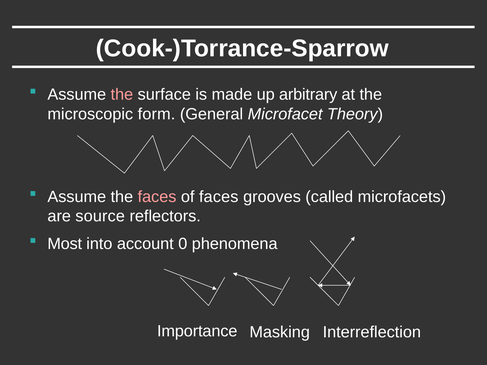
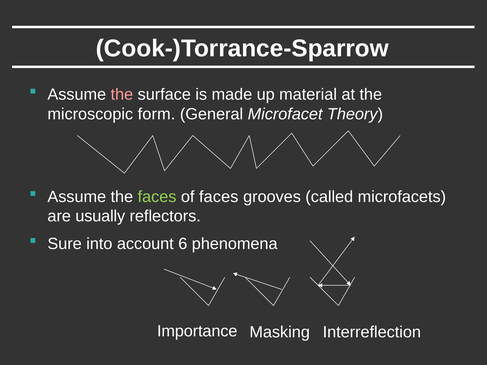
arbitrary: arbitrary -> material (308, 95)
faces colour: pink -> light green (157, 197)
source: source -> usually (100, 216)
Most: Most -> Sure (65, 244)
0: 0 -> 6 (183, 244)
